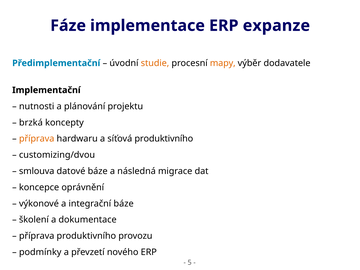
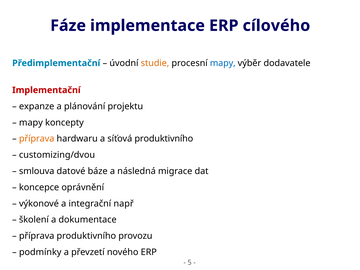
expanze: expanze -> cílového (276, 26)
mapy colour: orange -> blue (223, 63)
Implementační colour: black -> red (46, 90)
nutnosti: nutnosti -> expanze (37, 106)
brzká: brzká -> mapy (31, 123)
integrační báze: báze -> např (124, 204)
